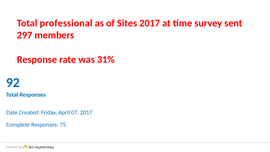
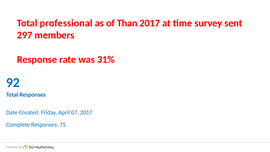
Sites: Sites -> Than (127, 23)
